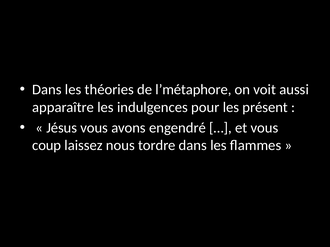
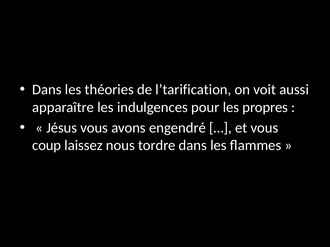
l’métaphore: l’métaphore -> l’tarification (193, 90)
présent: présent -> propres (265, 107)
